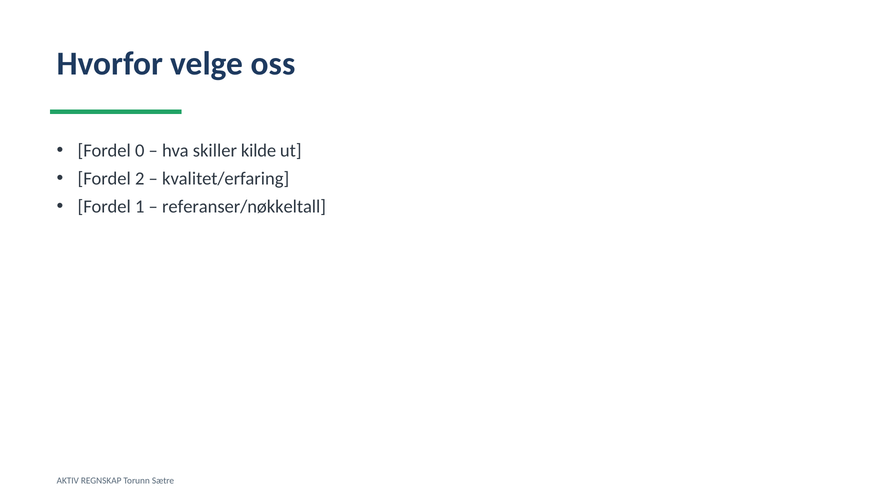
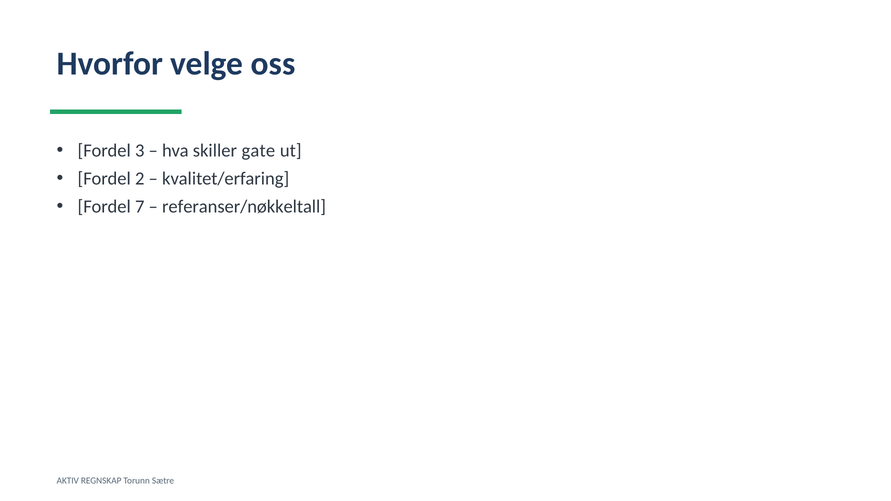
0: 0 -> 3 (140, 151)
kilde: kilde -> gate (258, 151)
1: 1 -> 7 (140, 207)
